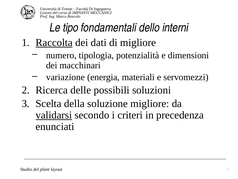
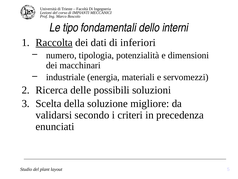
di migliore: migliore -> inferiori (138, 43)
variazione: variazione -> industriale (65, 77)
validarsi underline: present -> none (54, 115)
